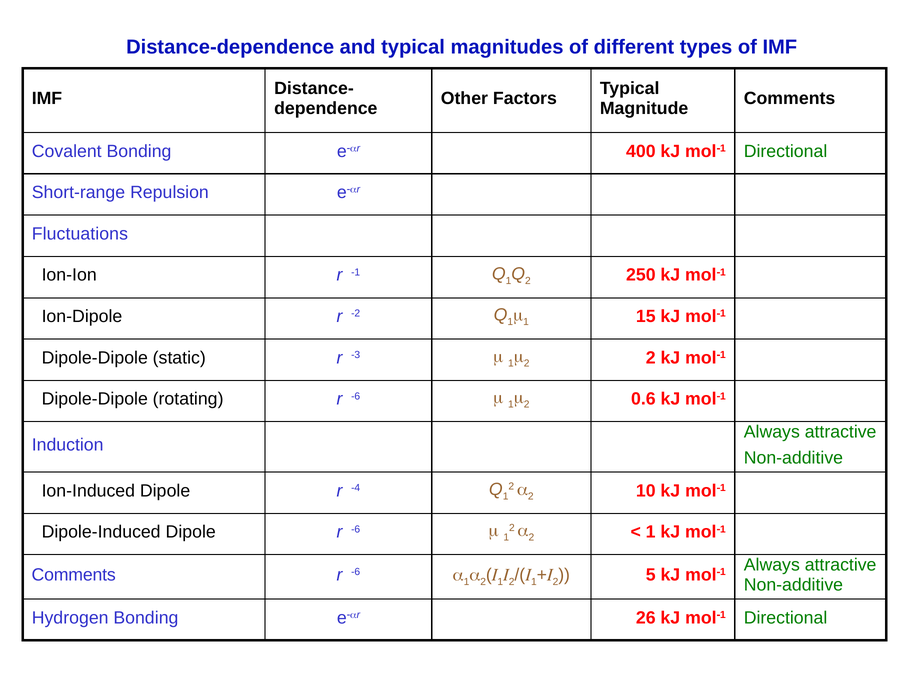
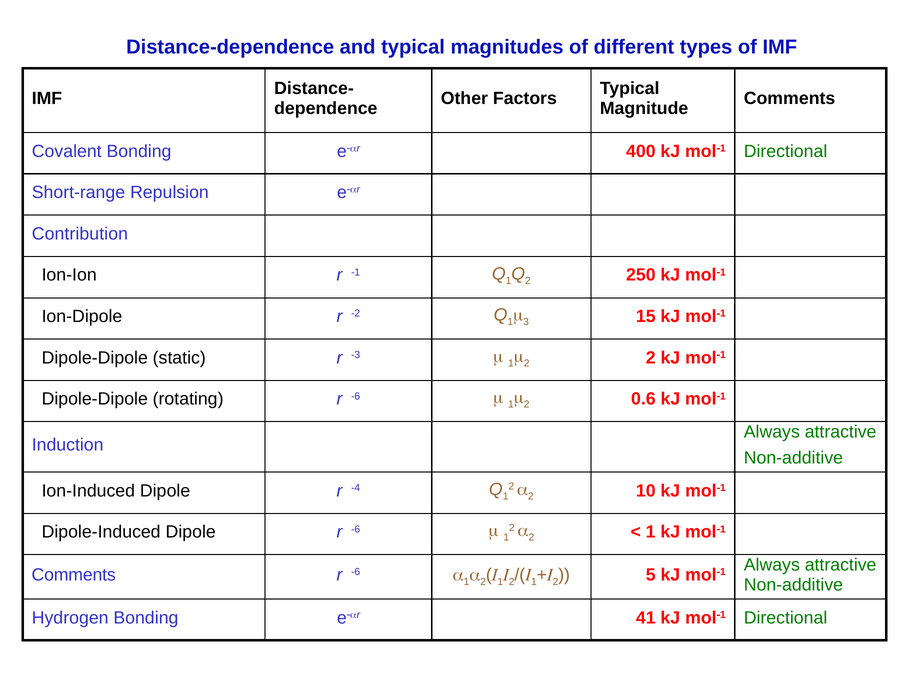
Fluctuations: Fluctuations -> Contribution (80, 234)
1: 1 -> 3 (526, 322)
26: 26 -> 41 (646, 617)
